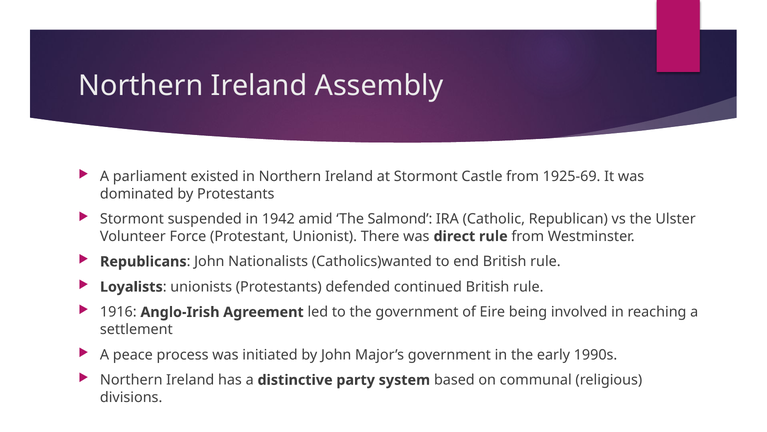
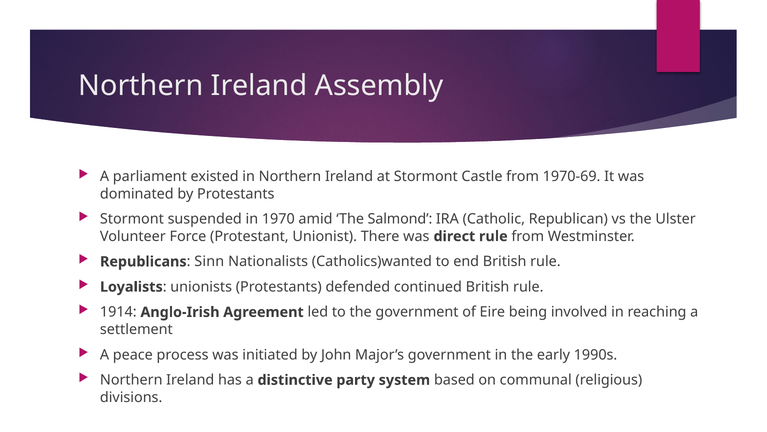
1925-69: 1925-69 -> 1970-69 (572, 176)
1942: 1942 -> 1970 (278, 219)
John: John -> Sinn (209, 261)
1916: 1916 -> 1914 (118, 312)
